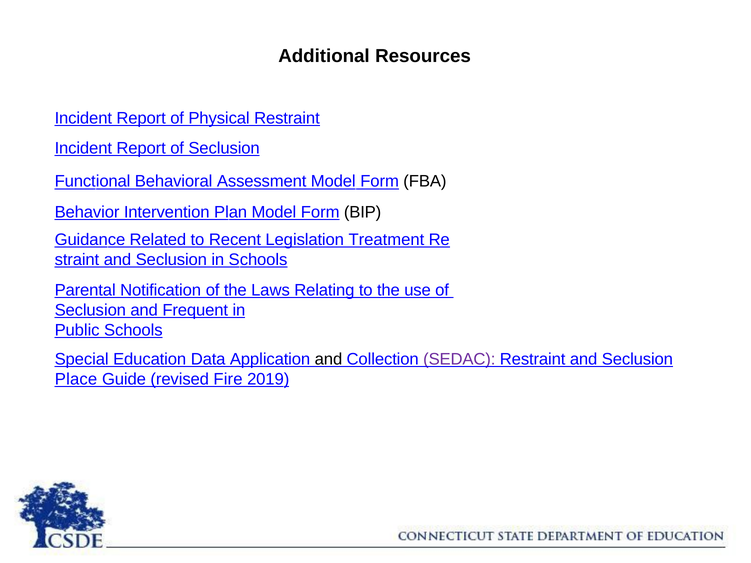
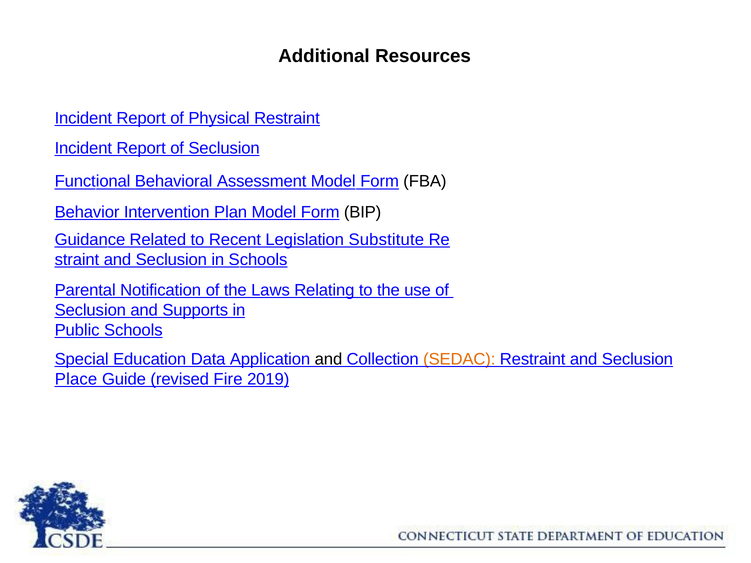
Treatment: Treatment -> Substitute (386, 240)
Frequent: Frequent -> Supports (195, 310)
SEDAC colour: purple -> orange (459, 359)
